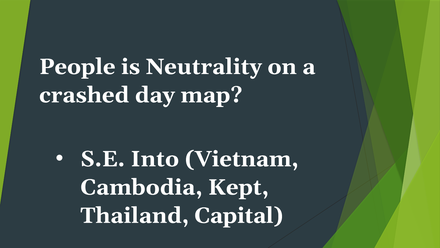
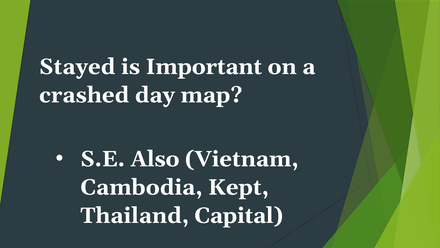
People: People -> Stayed (77, 67)
Neutrality: Neutrality -> Important (204, 67)
Into: Into -> Also (155, 159)
